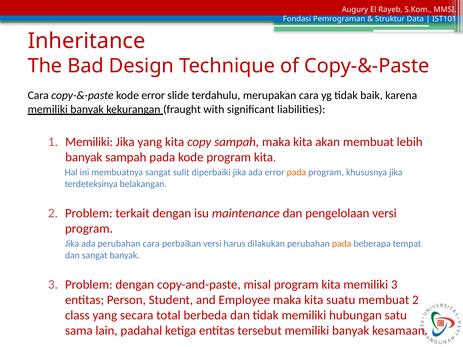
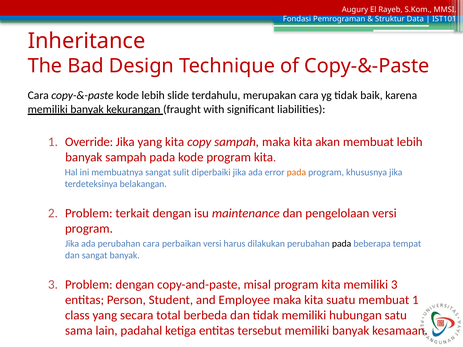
kode error: error -> lebih (153, 95)
Memiliki: Memiliki -> Override (89, 142)
pada colour: orange -> black (342, 244)
membuat 2: 2 -> 1 (415, 300)
